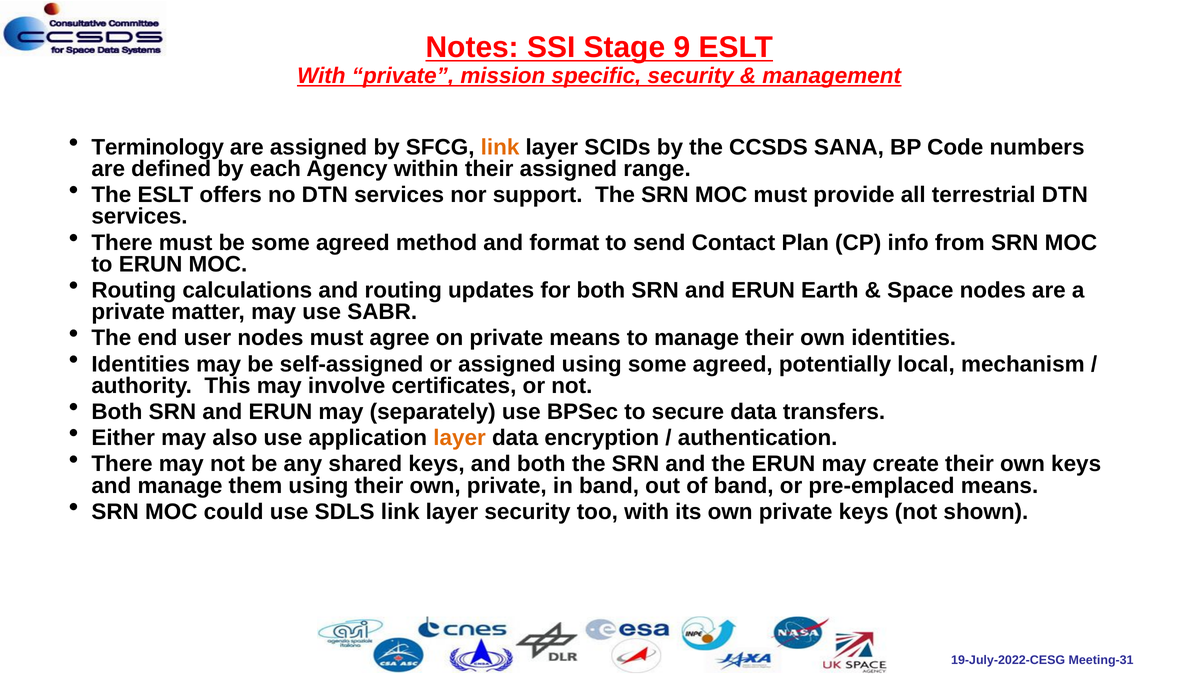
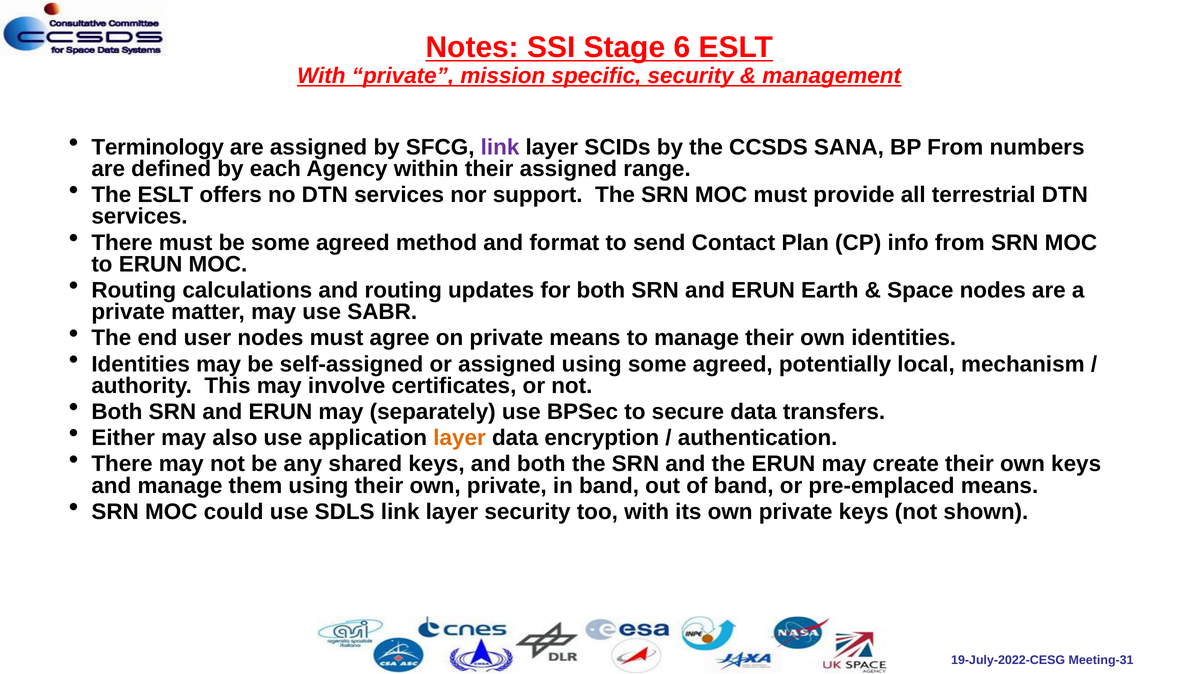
9: 9 -> 6 (682, 47)
link colour: orange -> purple (500, 147)
BP Code: Code -> From (955, 147)
